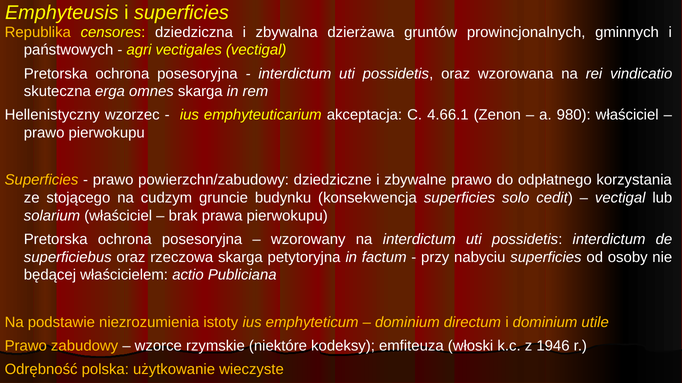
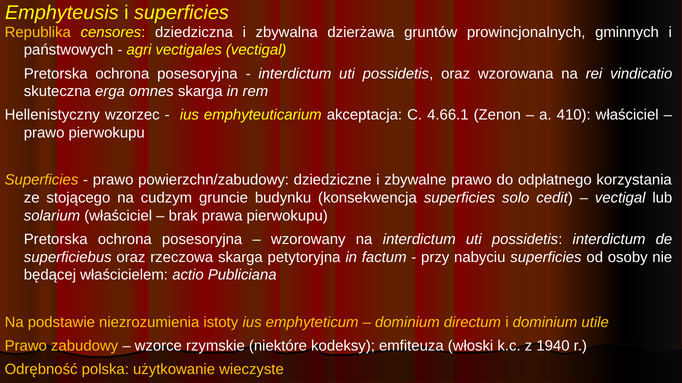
980: 980 -> 410 (574, 115)
1946: 1946 -> 1940 (553, 346)
